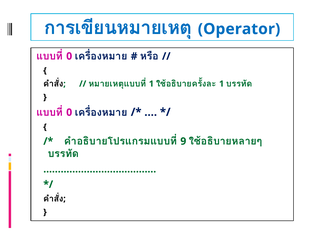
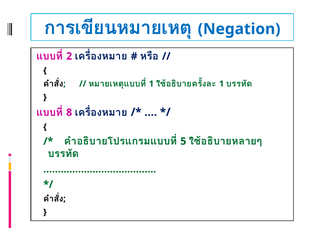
Operator: Operator -> Negation (239, 29)
0: 0 -> 2 (69, 56)
0: 0 -> 8 (69, 112)
9: 9 -> 5 (183, 141)
